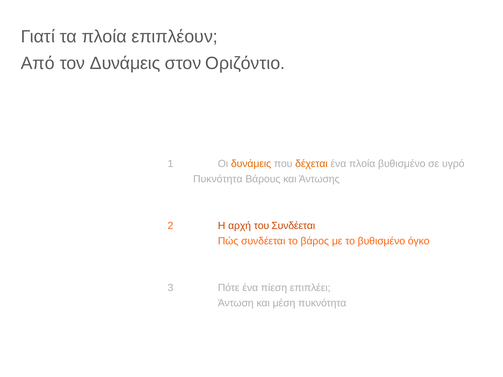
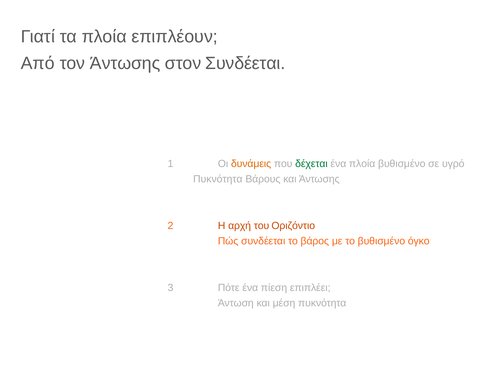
τον Δυνάμεις: Δυνάμεις -> Άντωσης (125, 63)
στον Οριζόντιο: Οριζόντιο -> Συνδέεται (245, 63)
δέχεται colour: orange -> green (311, 164)
του Συνδέεται: Συνδέεται -> Οριζόντιο (293, 226)
